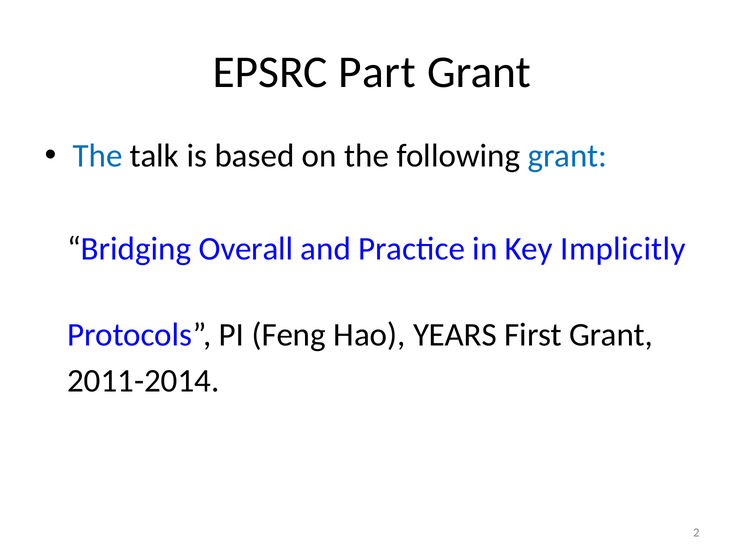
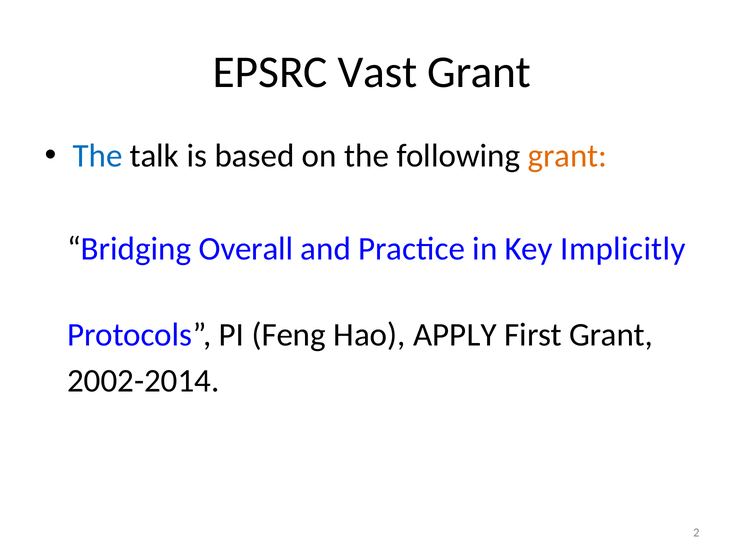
Part: Part -> Vast (378, 72)
grant colour: blue -> orange (567, 156)
YEARS: YEARS -> APPLY (455, 335)
2011-2014: 2011-2014 -> 2002-2014 (143, 381)
